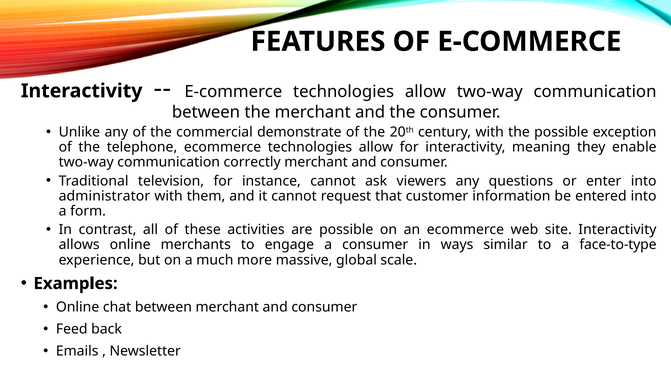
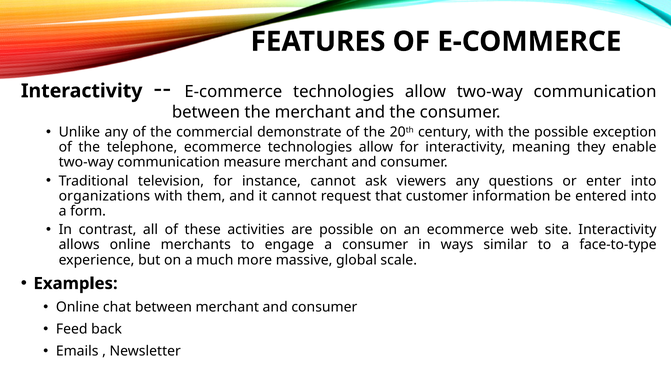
correctly: correctly -> measure (252, 163)
administrator: administrator -> organizations (104, 196)
